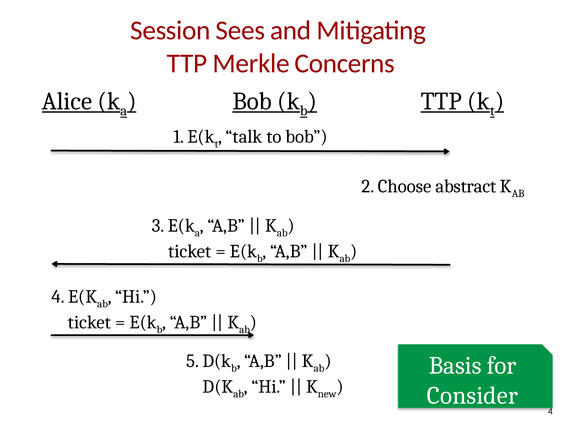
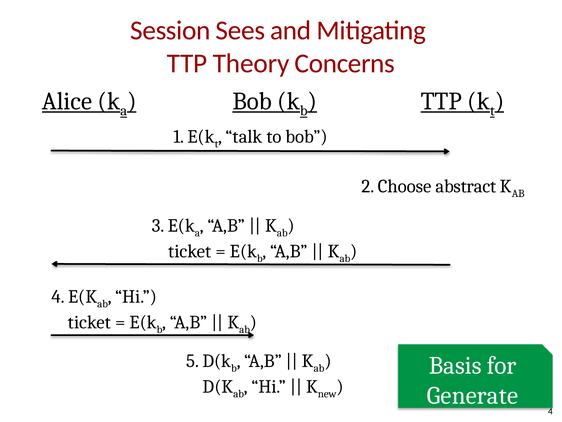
Merkle: Merkle -> Theory (251, 63)
Consider: Consider -> Generate (473, 395)
